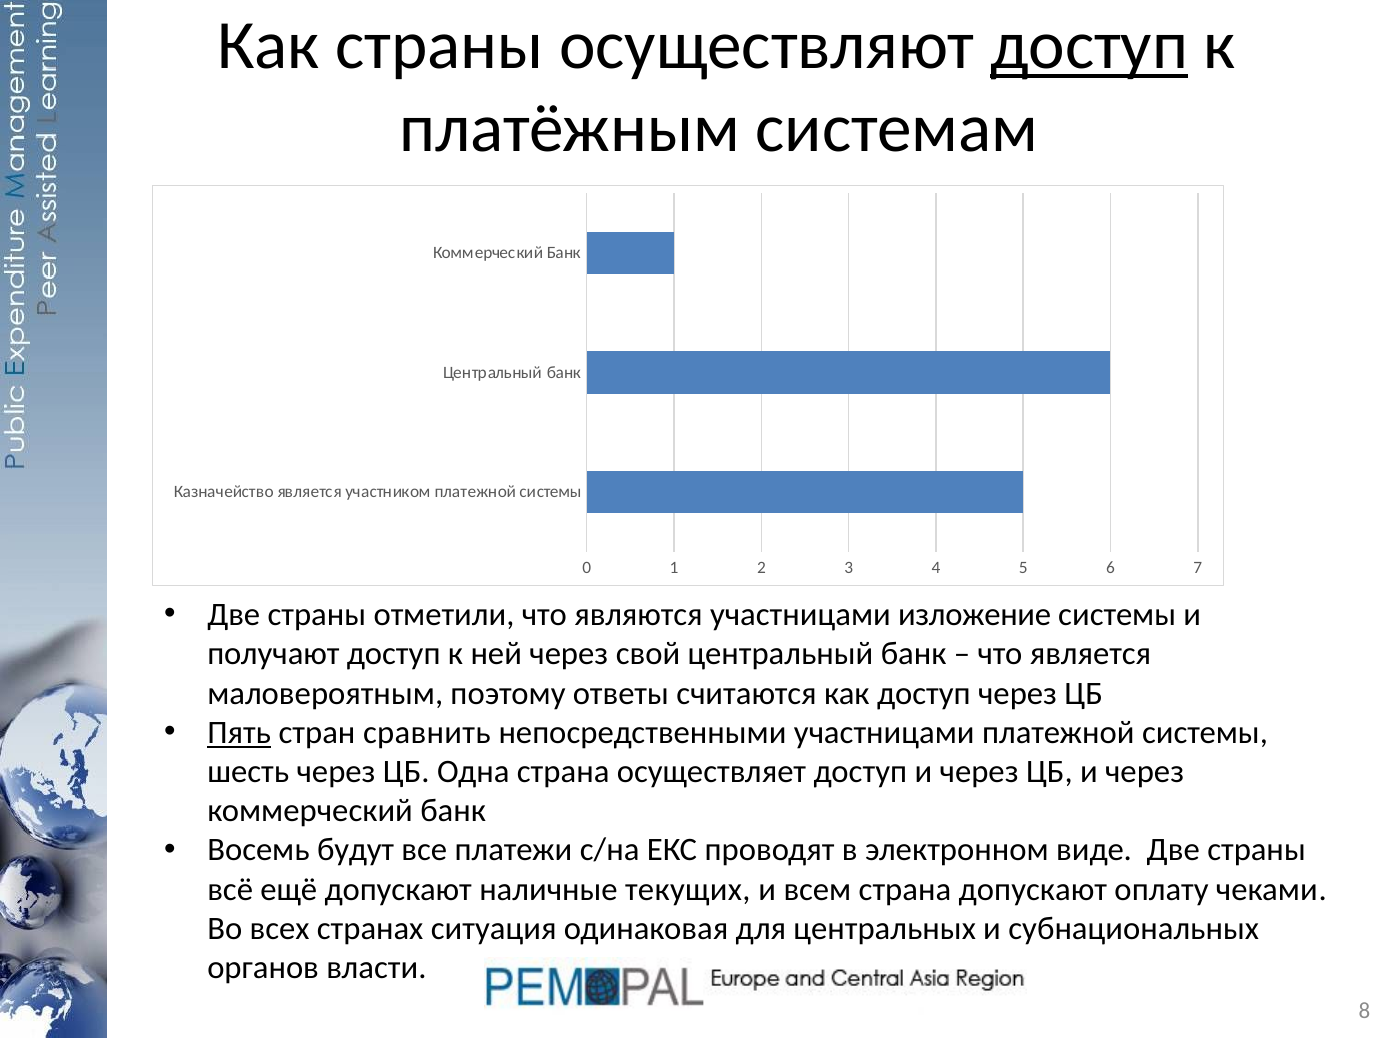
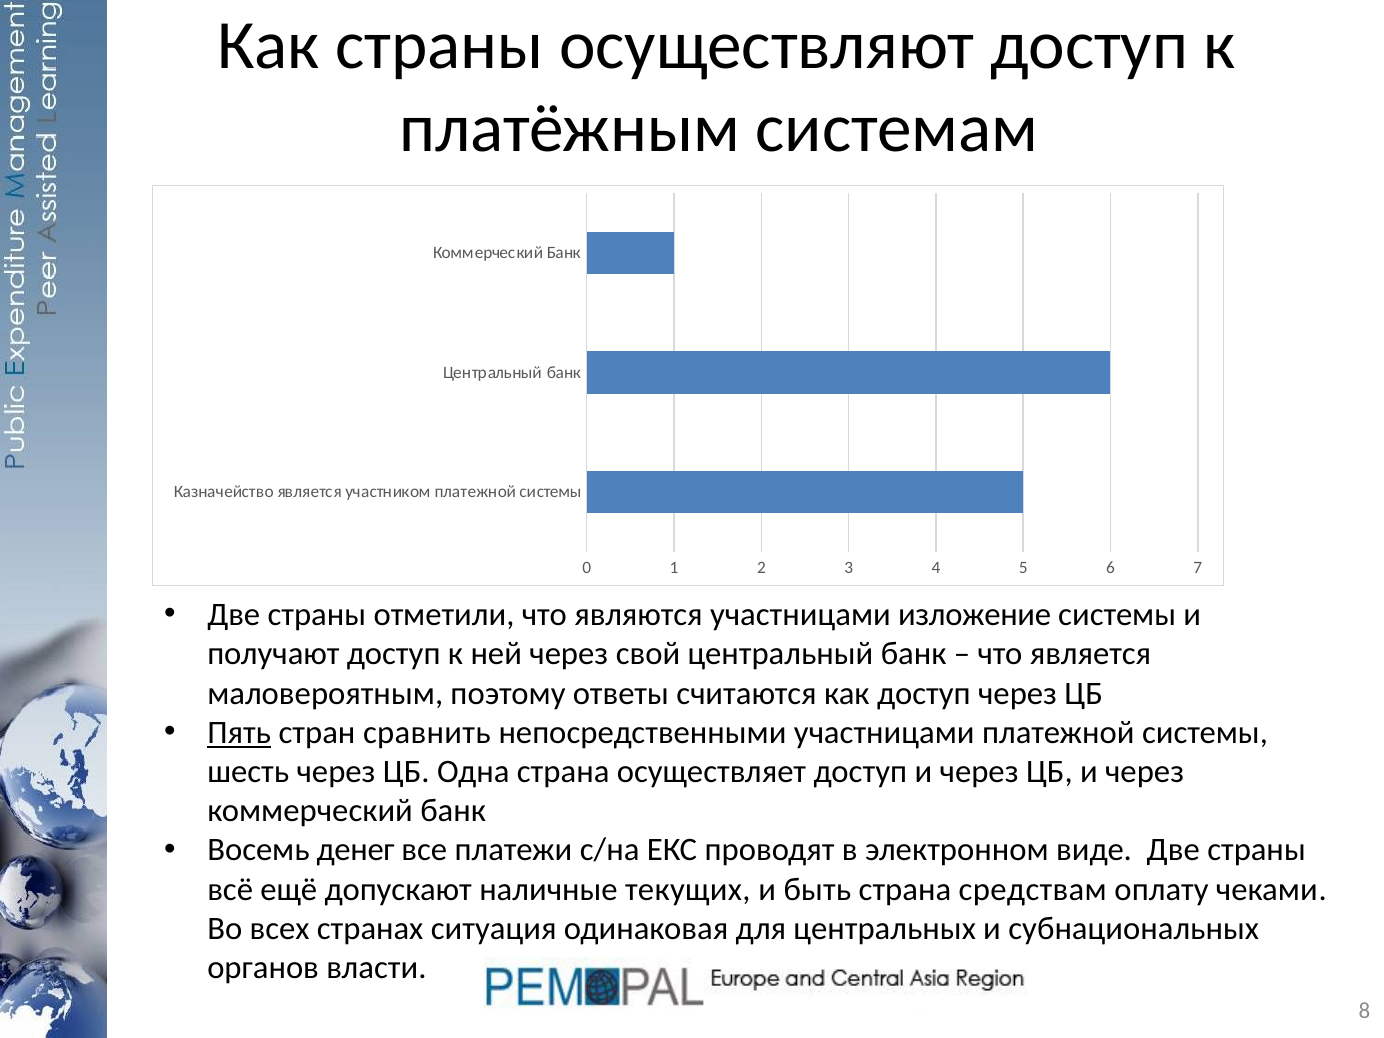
доступ underline: present -> none (1089, 46)
будут: будут -> денег (356, 850)
всем: всем -> быть (817, 889)
страна допускают: допускают -> средствам (1033, 889)
